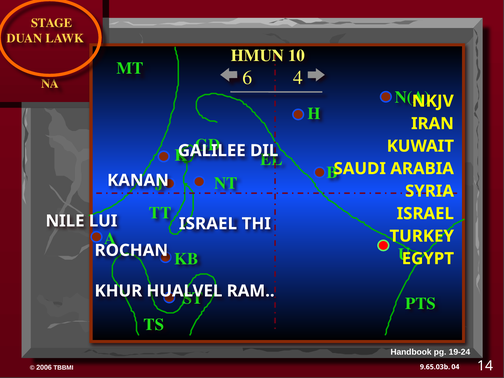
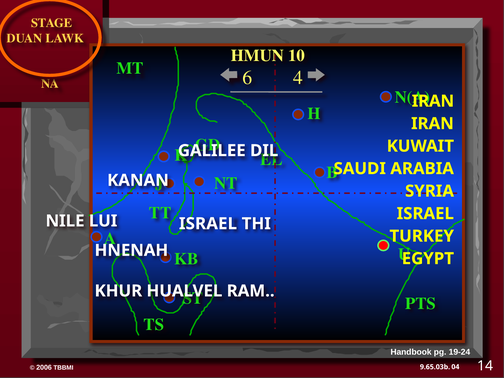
NKJV: NKJV -> IRAN (433, 101)
ROCHAN: ROCHAN -> HNENAH (131, 250)
